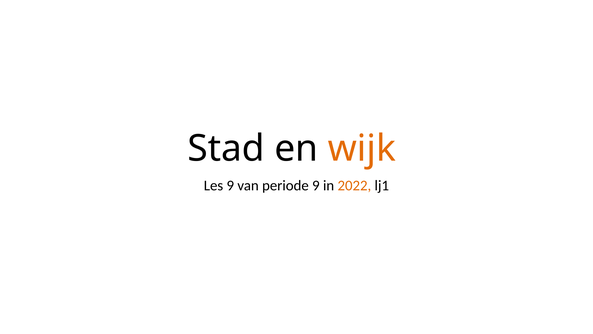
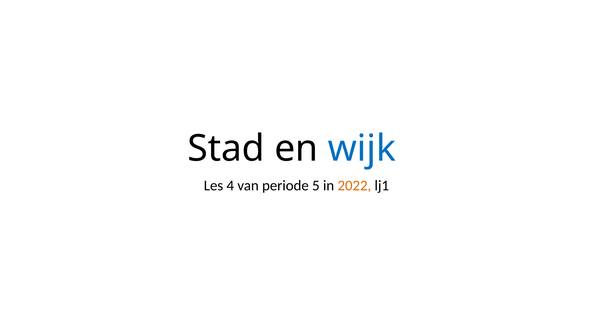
wijk colour: orange -> blue (362, 148)
Les 9: 9 -> 4 (230, 185)
periode 9: 9 -> 5 (316, 185)
